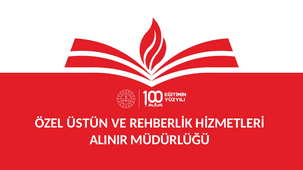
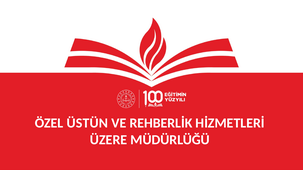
ALINIR: ALINIR -> ÜZERE (109, 140)
